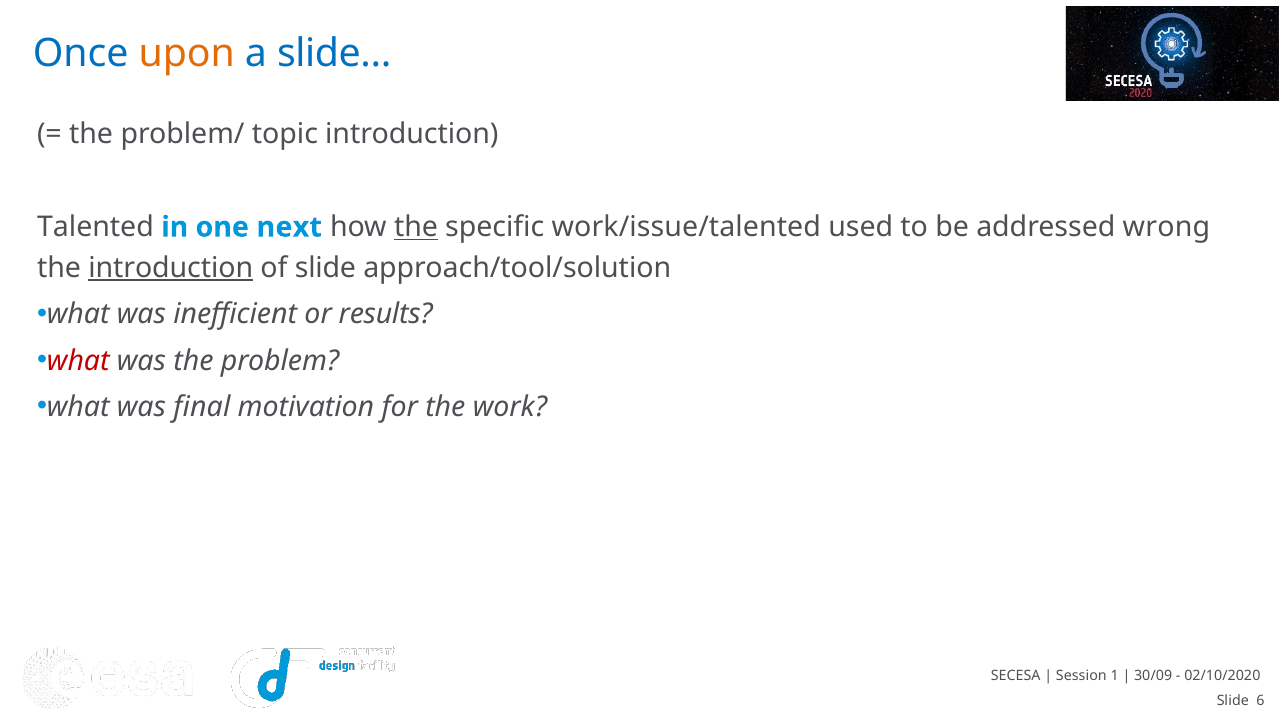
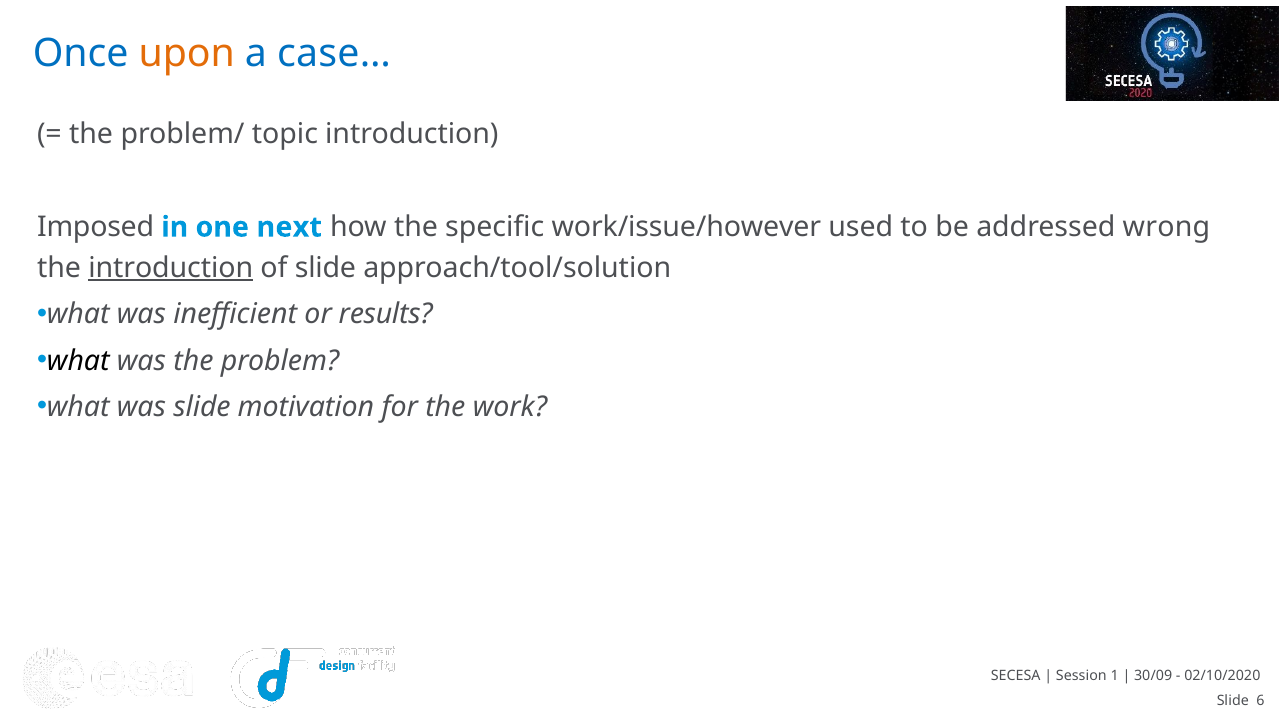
slide…: slide… -> case… (334, 54)
Talented: Talented -> Imposed (96, 227)
the underline: present -> none (416, 227)
work/issue/talented: work/issue/talented -> work/issue/however (686, 227)
what colour: red -> black (78, 361)
was final: final -> slide (202, 407)
